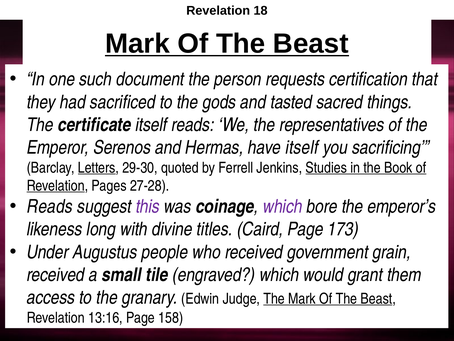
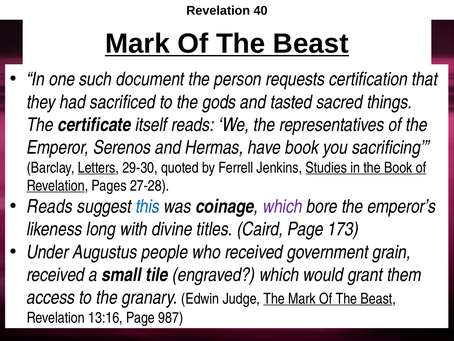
18: 18 -> 40 (261, 11)
have itself: itself -> book (302, 147)
this colour: purple -> blue (148, 206)
158: 158 -> 987 (171, 317)
